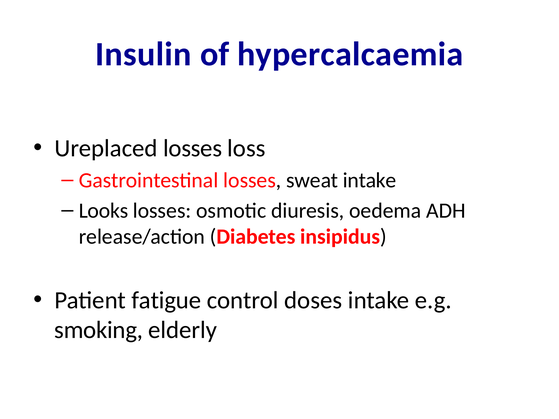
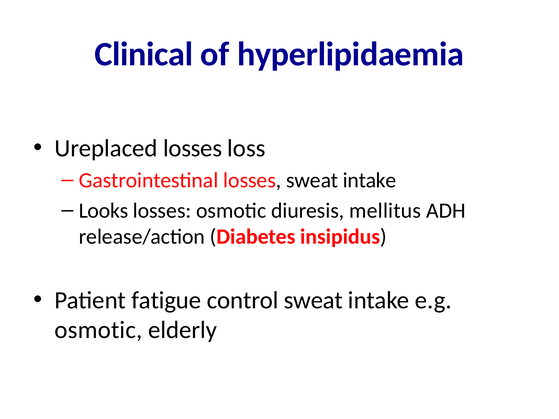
Insulin: Insulin -> Clinical (144, 54)
hypercalcaemia: hypercalcaemia -> hyperlipidaemia (350, 54)
oedema: oedema -> mellitus (385, 211)
control doses: doses -> sweat (313, 300)
smoking: smoking -> osmotic (98, 330)
